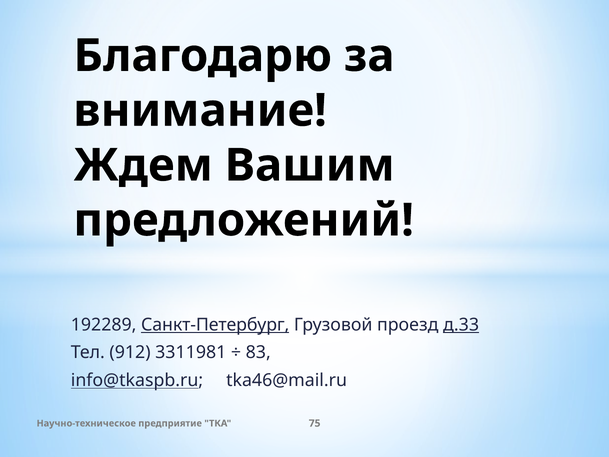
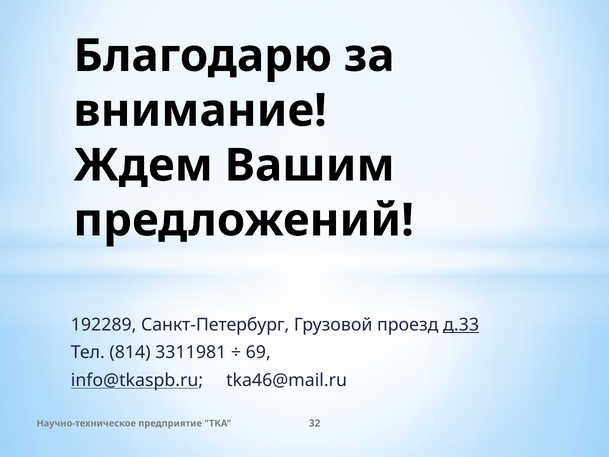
Санкт-Петербург underline: present -> none (215, 325)
912: 912 -> 814 (130, 352)
83: 83 -> 69 (258, 352)
75: 75 -> 32 (315, 423)
